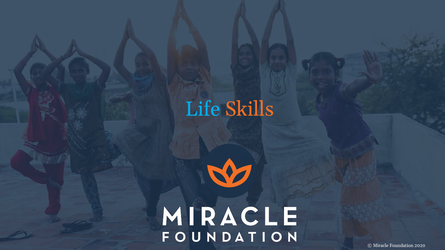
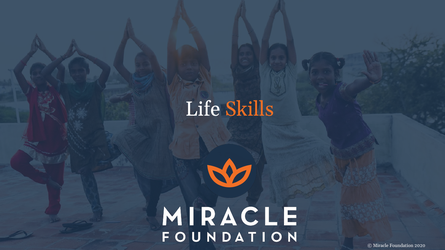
Life colour: light blue -> white (203, 109)
